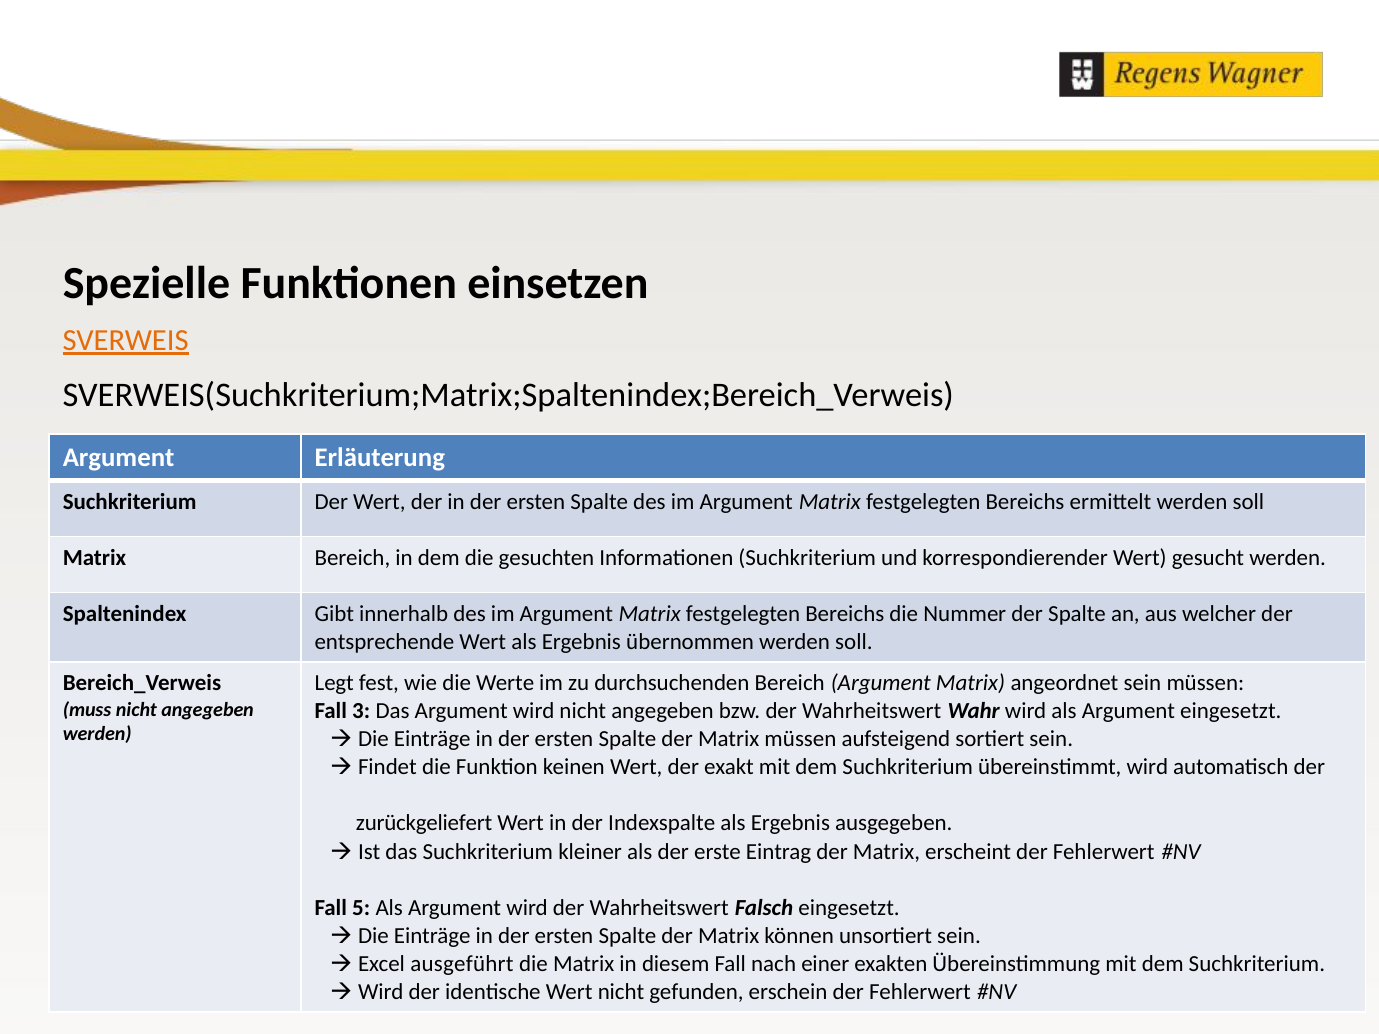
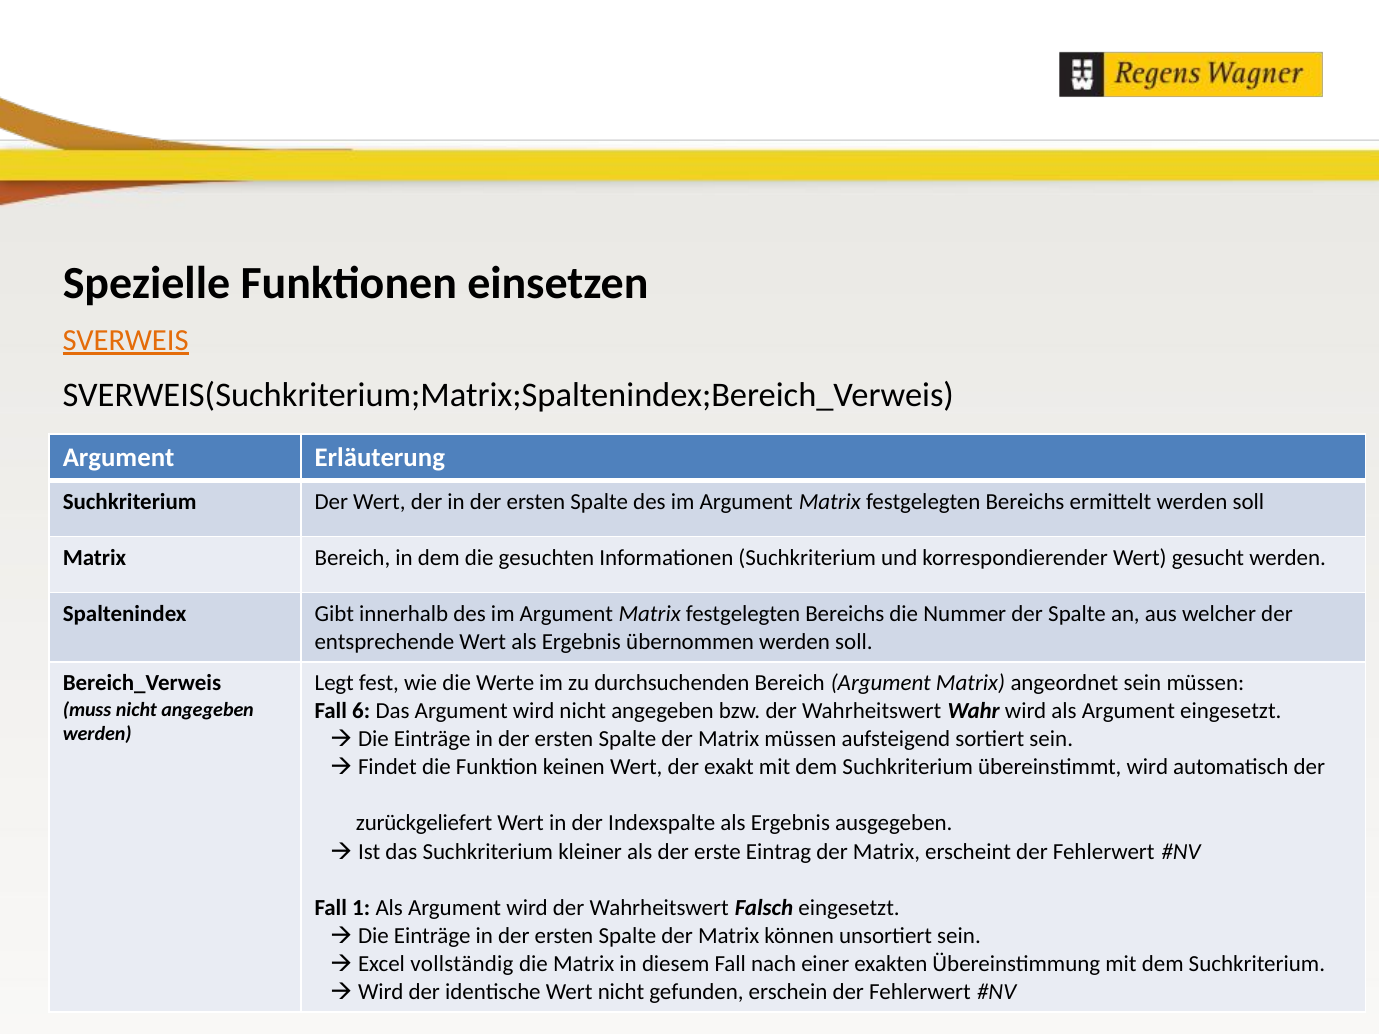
3: 3 -> 6 (361, 712)
5: 5 -> 1 (361, 908)
ausgeführt: ausgeführt -> vollständig (462, 964)
